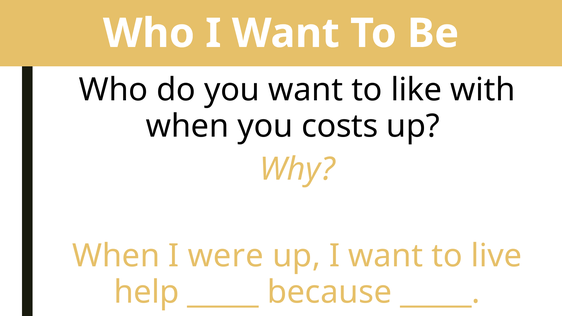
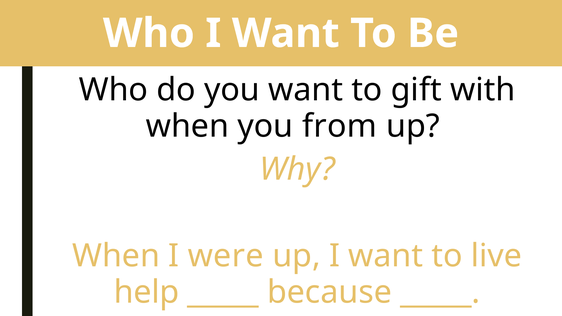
like: like -> gift (416, 90)
costs: costs -> from (340, 126)
